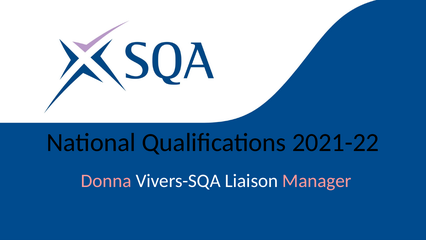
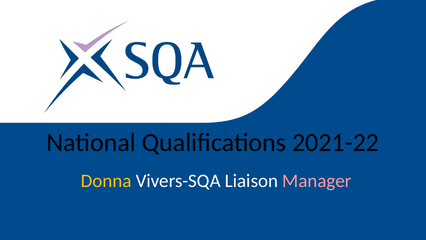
Donna colour: pink -> yellow (106, 181)
